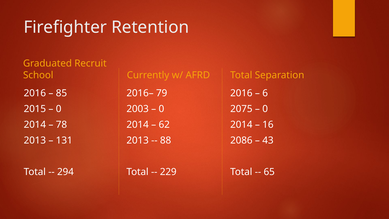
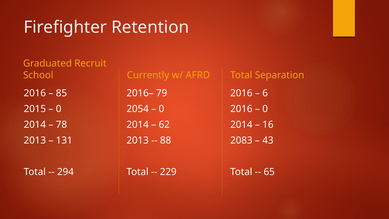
2003: 2003 -> 2054 (138, 109)
2075: 2075 -> 2016 (241, 109)
2086: 2086 -> 2083 (241, 140)
